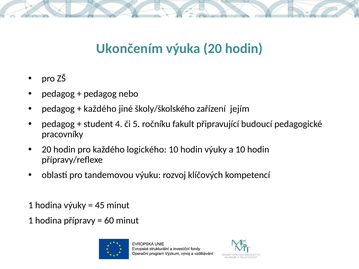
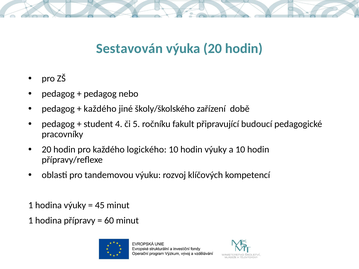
Ukončením: Ukončením -> Sestavován (130, 49)
jejím: jejím -> době (240, 109)
